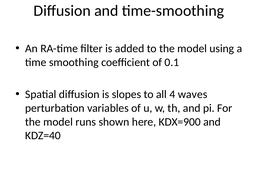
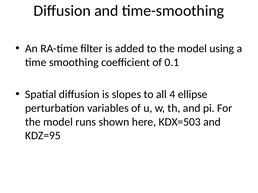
waves: waves -> ellipse (193, 95)
KDX=900: KDX=900 -> KDX=503 (180, 122)
KDZ=40: KDZ=40 -> KDZ=95 (43, 136)
